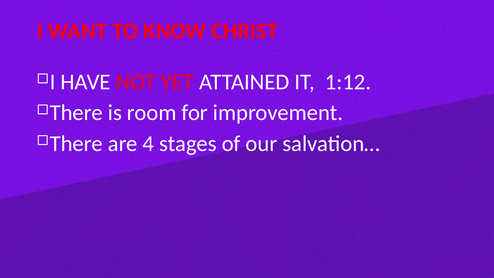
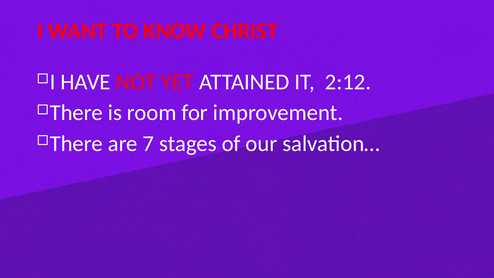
1:12: 1:12 -> 2:12 (348, 82)
4: 4 -> 7 (148, 143)
